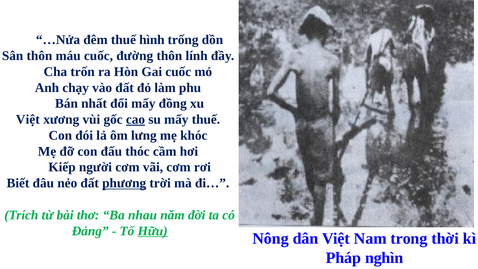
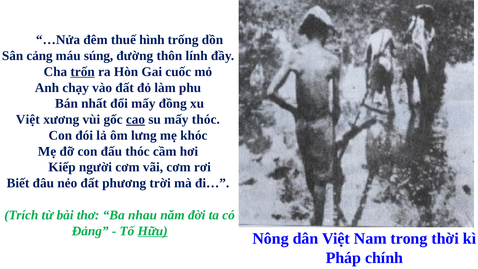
Sân thôn: thôn -> cảng (40, 56)
máu cuốc: cuốc -> súng (99, 56)
trốn underline: none -> present (83, 72)
mấy thuế: thuế -> thóc (206, 119)
phương underline: present -> none (124, 183)
nghìn: nghìn -> chính (384, 258)
